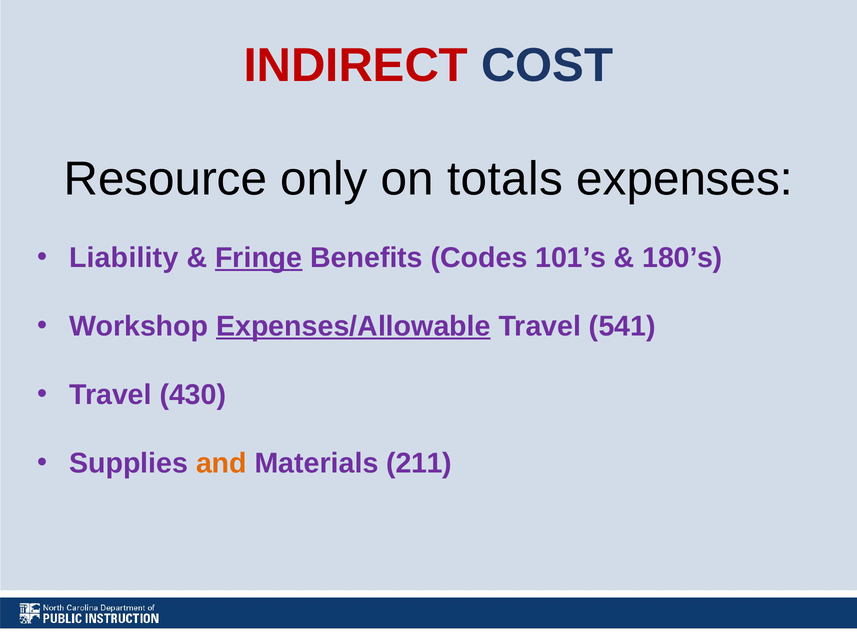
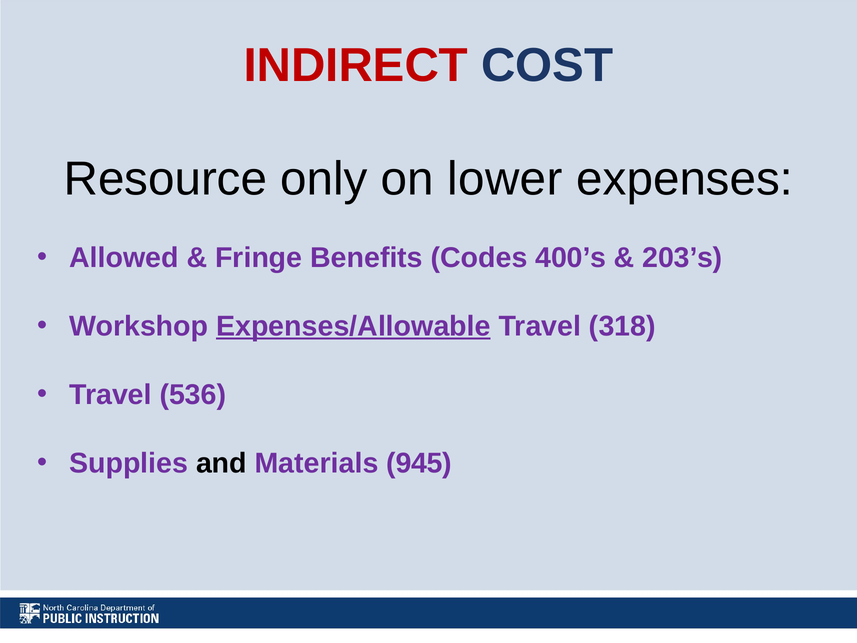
totals: totals -> lower (505, 179)
Liability: Liability -> Allowed (124, 258)
Fringe underline: present -> none (259, 258)
101’s: 101’s -> 400’s (571, 258)
180’s: 180’s -> 203’s (682, 258)
541: 541 -> 318 (622, 326)
430: 430 -> 536 (193, 395)
and colour: orange -> black (221, 463)
211: 211 -> 945 (419, 463)
